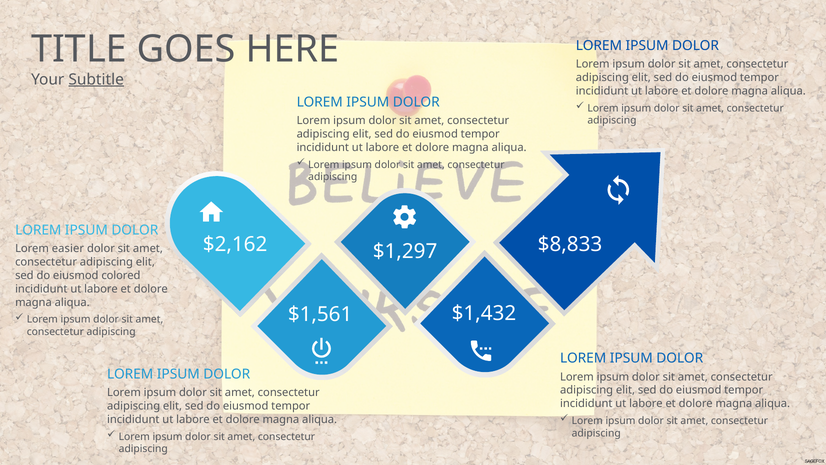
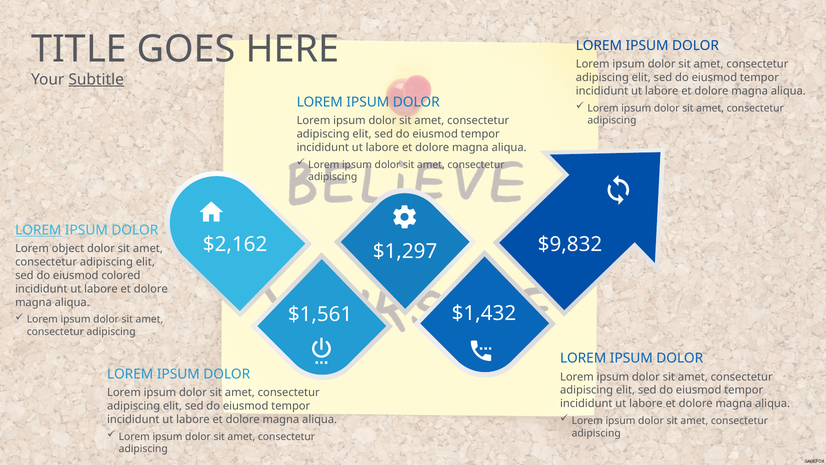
LOREM underline: none -> present (38, 230)
$8,833: $8,833 -> $9,832 (570, 244)
easier: easier -> object (68, 249)
